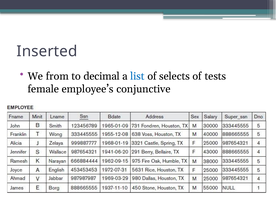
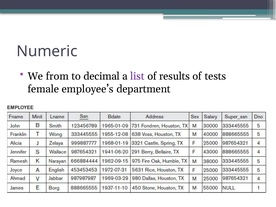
Inserted: Inserted -> Numeric (47, 51)
list colour: blue -> purple (137, 76)
selects: selects -> results (175, 76)
conjunctive: conjunctive -> department (144, 89)
